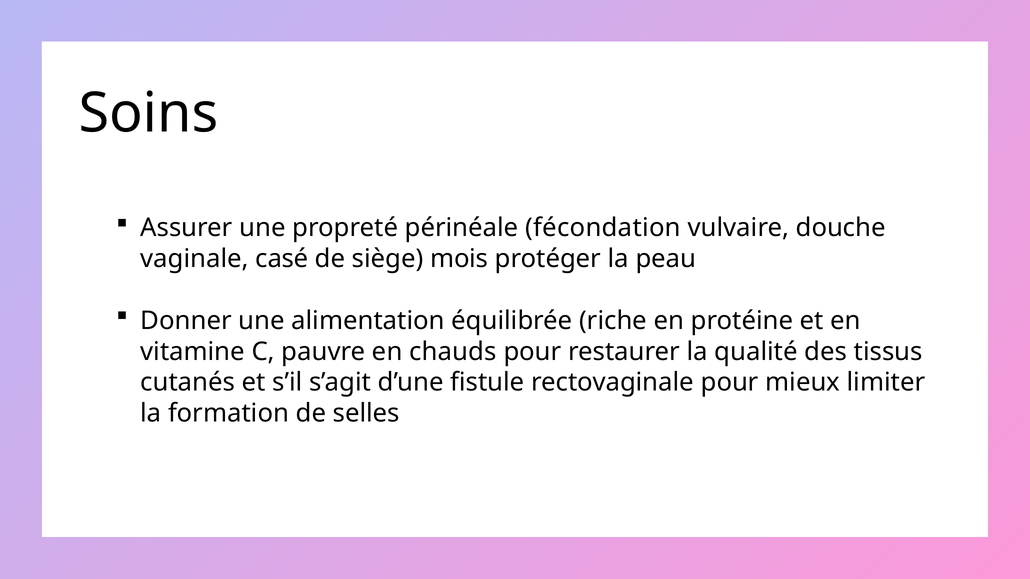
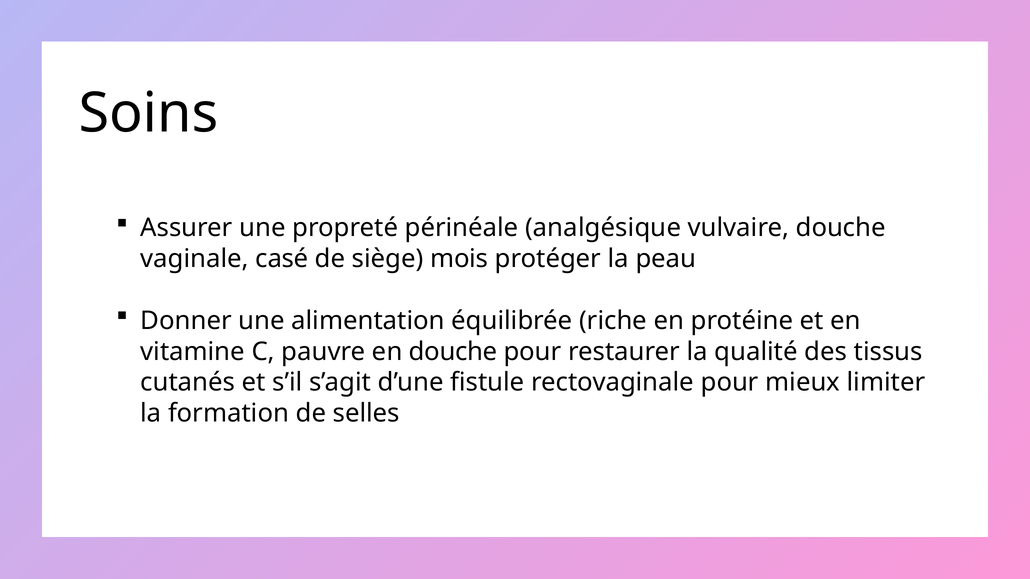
fécondation: fécondation -> analgésique (603, 228)
en chauds: chauds -> douche (453, 352)
